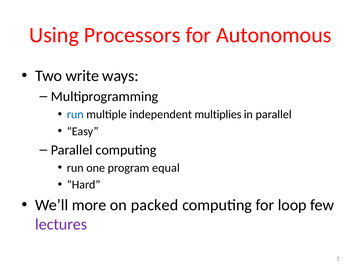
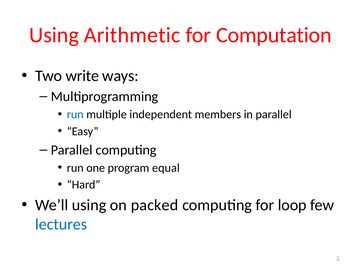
Processors: Processors -> Arithmetic (132, 35)
Autonomous: Autonomous -> Computation (274, 35)
multiplies: multiplies -> members (218, 114)
We’ll more: more -> using (89, 205)
lectures colour: purple -> blue (61, 224)
